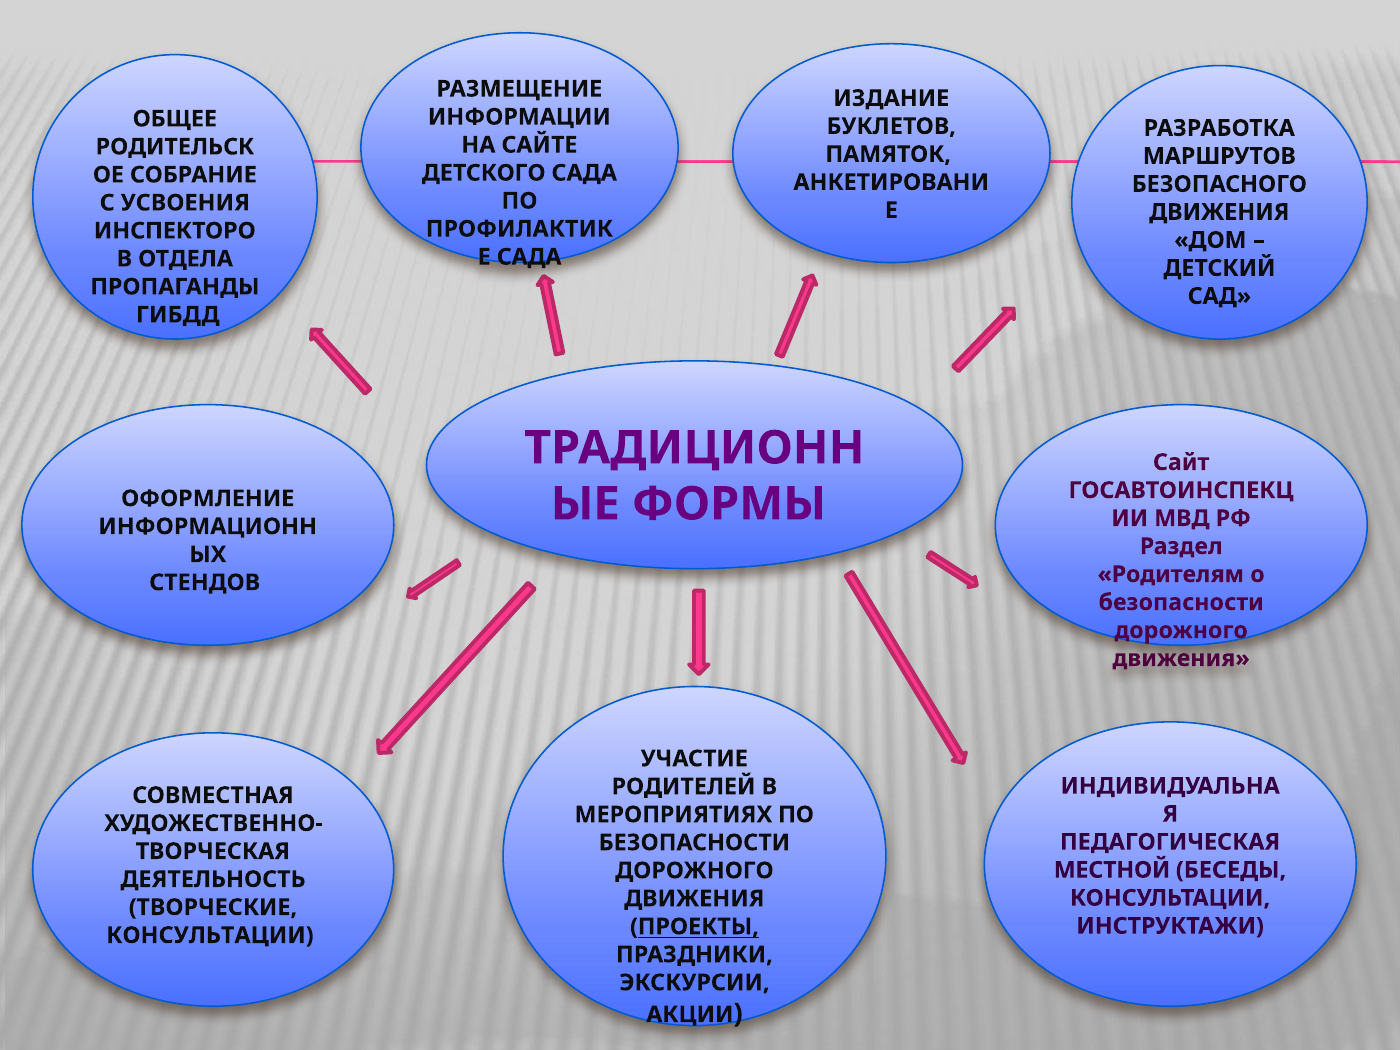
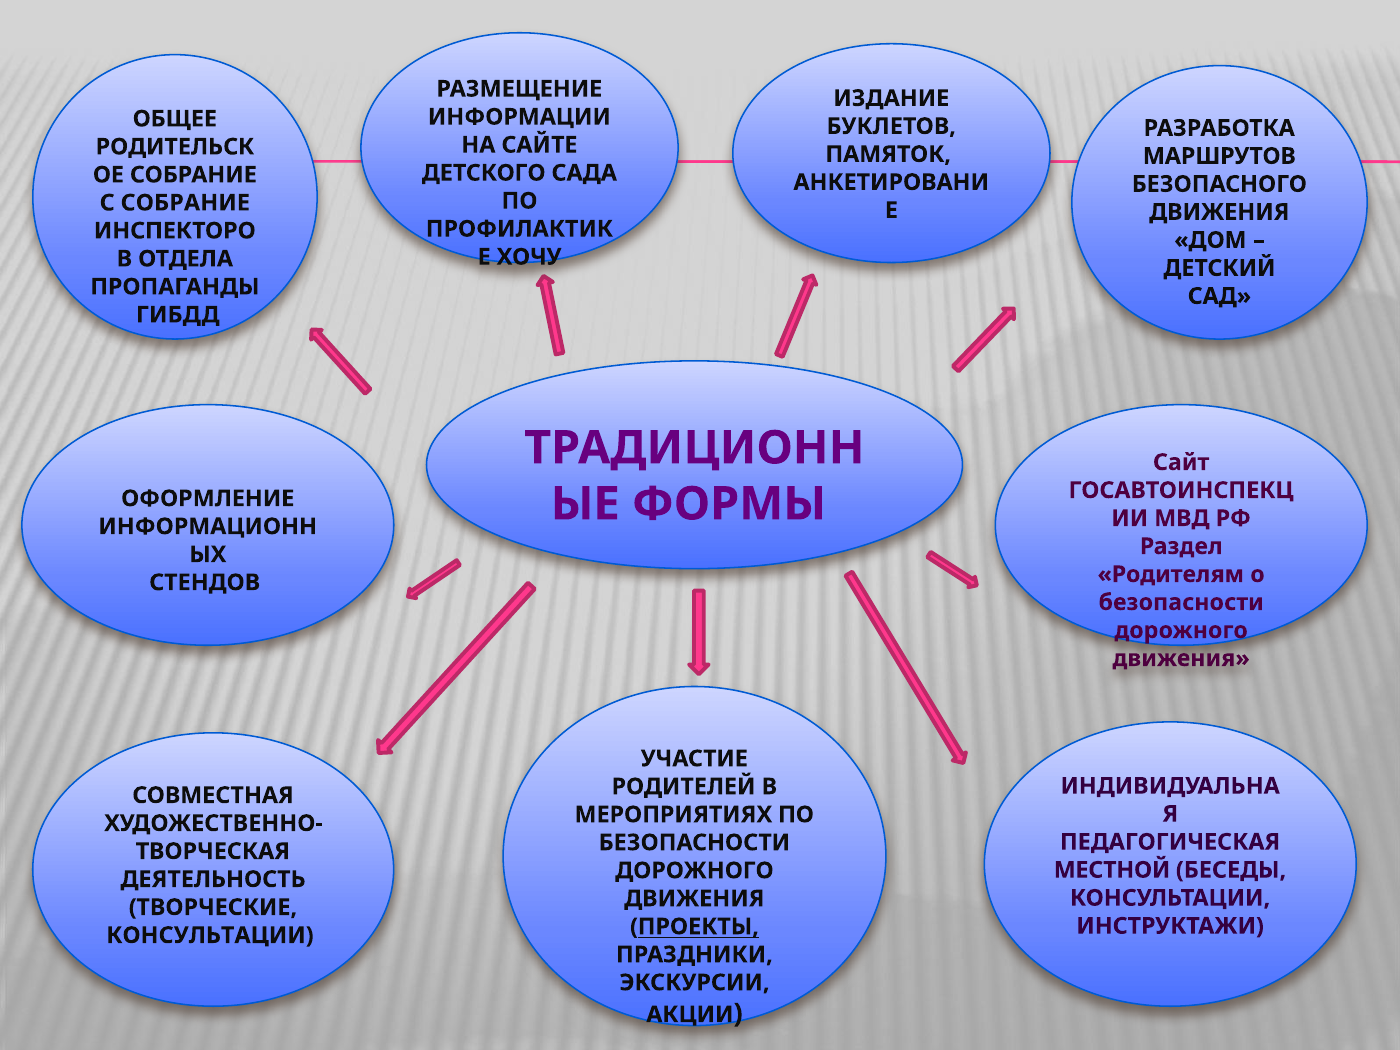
С УСВОЕНИЯ: УСВОЕНИЯ -> СОБРАНИЕ (185, 203)
САДА: САДА -> ХОЧУ (529, 257)
